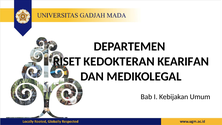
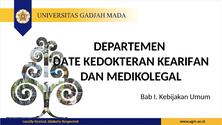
RISET: RISET -> DATE (67, 61)
